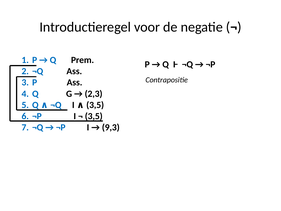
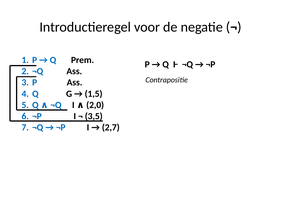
2,3: 2,3 -> 1,5 (94, 94)
I 3,5: 3,5 -> 2,0 (95, 105)
9,3: 9,3 -> 2,7 (111, 127)
